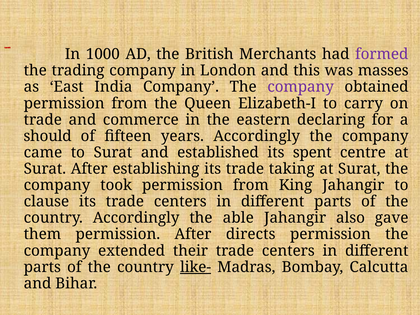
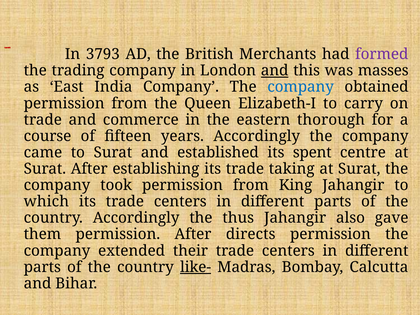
1000: 1000 -> 3793 (103, 54)
and underline: none -> present (275, 71)
company colour: purple -> blue (301, 87)
declaring: declaring -> thorough (331, 120)
should: should -> course (48, 136)
clause: clause -> which (46, 202)
able: able -> thus (238, 218)
